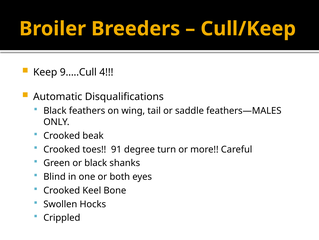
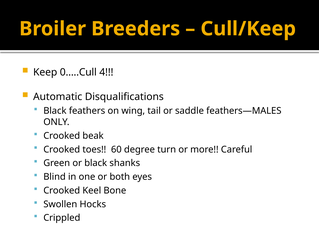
9…..Cull: 9…..Cull -> 0…..Cull (78, 72)
91: 91 -> 60 (116, 149)
